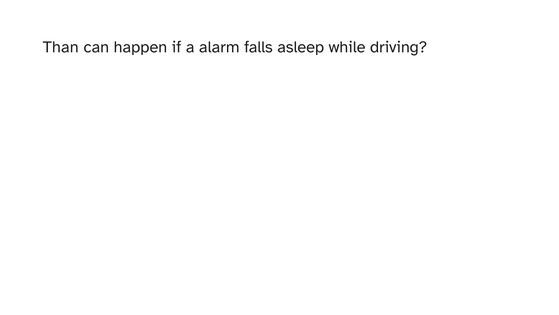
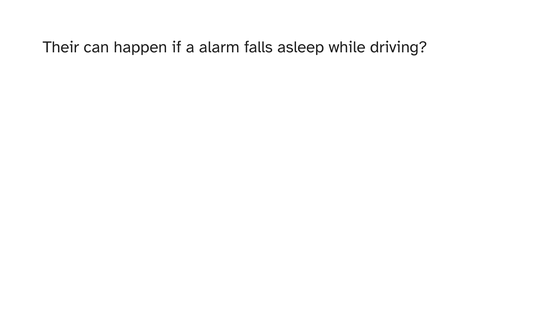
Than: Than -> Their (61, 47)
